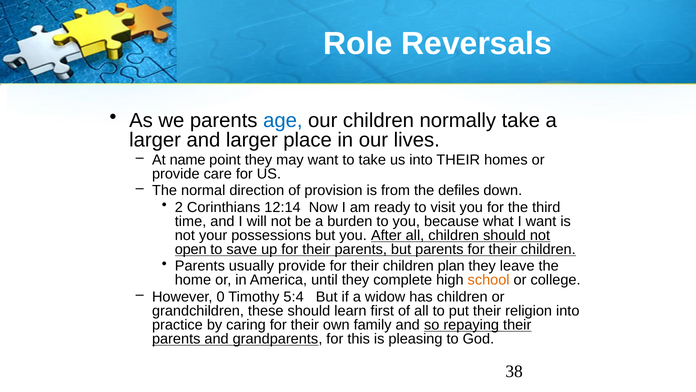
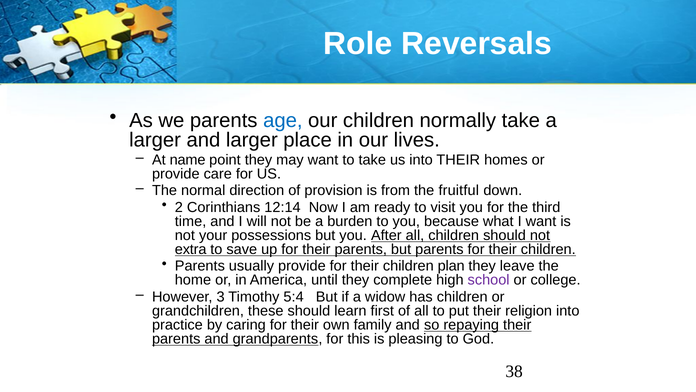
defiles: defiles -> fruitful (459, 190)
open: open -> extra (191, 249)
school colour: orange -> purple (489, 280)
0: 0 -> 3 (221, 297)
